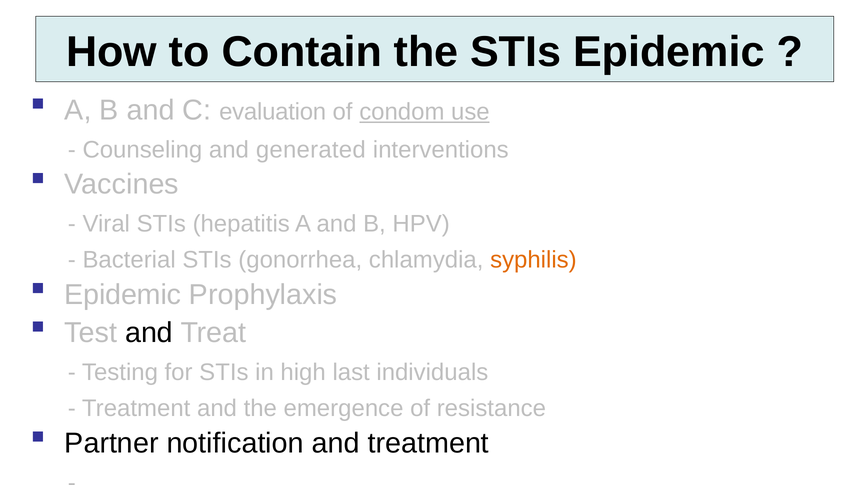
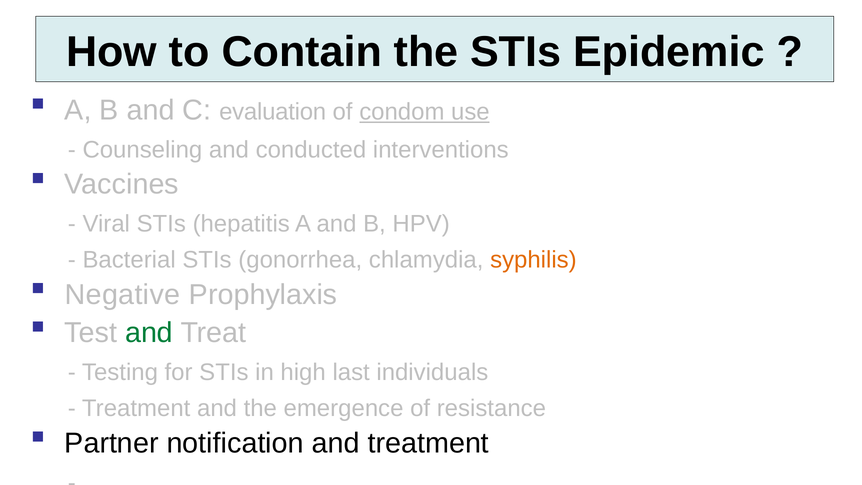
generated: generated -> conducted (311, 150)
Epidemic: Epidemic -> Negative (123, 294)
and colour: black -> green (149, 333)
